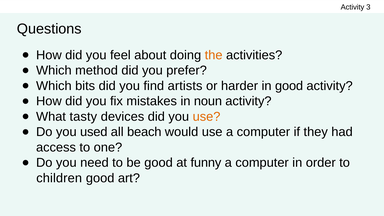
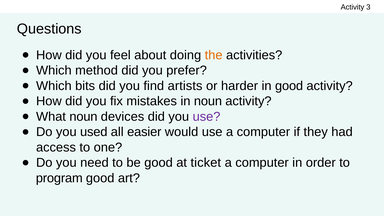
What tasty: tasty -> noun (83, 117)
use colour: orange -> purple (207, 117)
beach: beach -> easier (144, 132)
funny: funny -> ticket (206, 163)
children: children -> program (59, 178)
